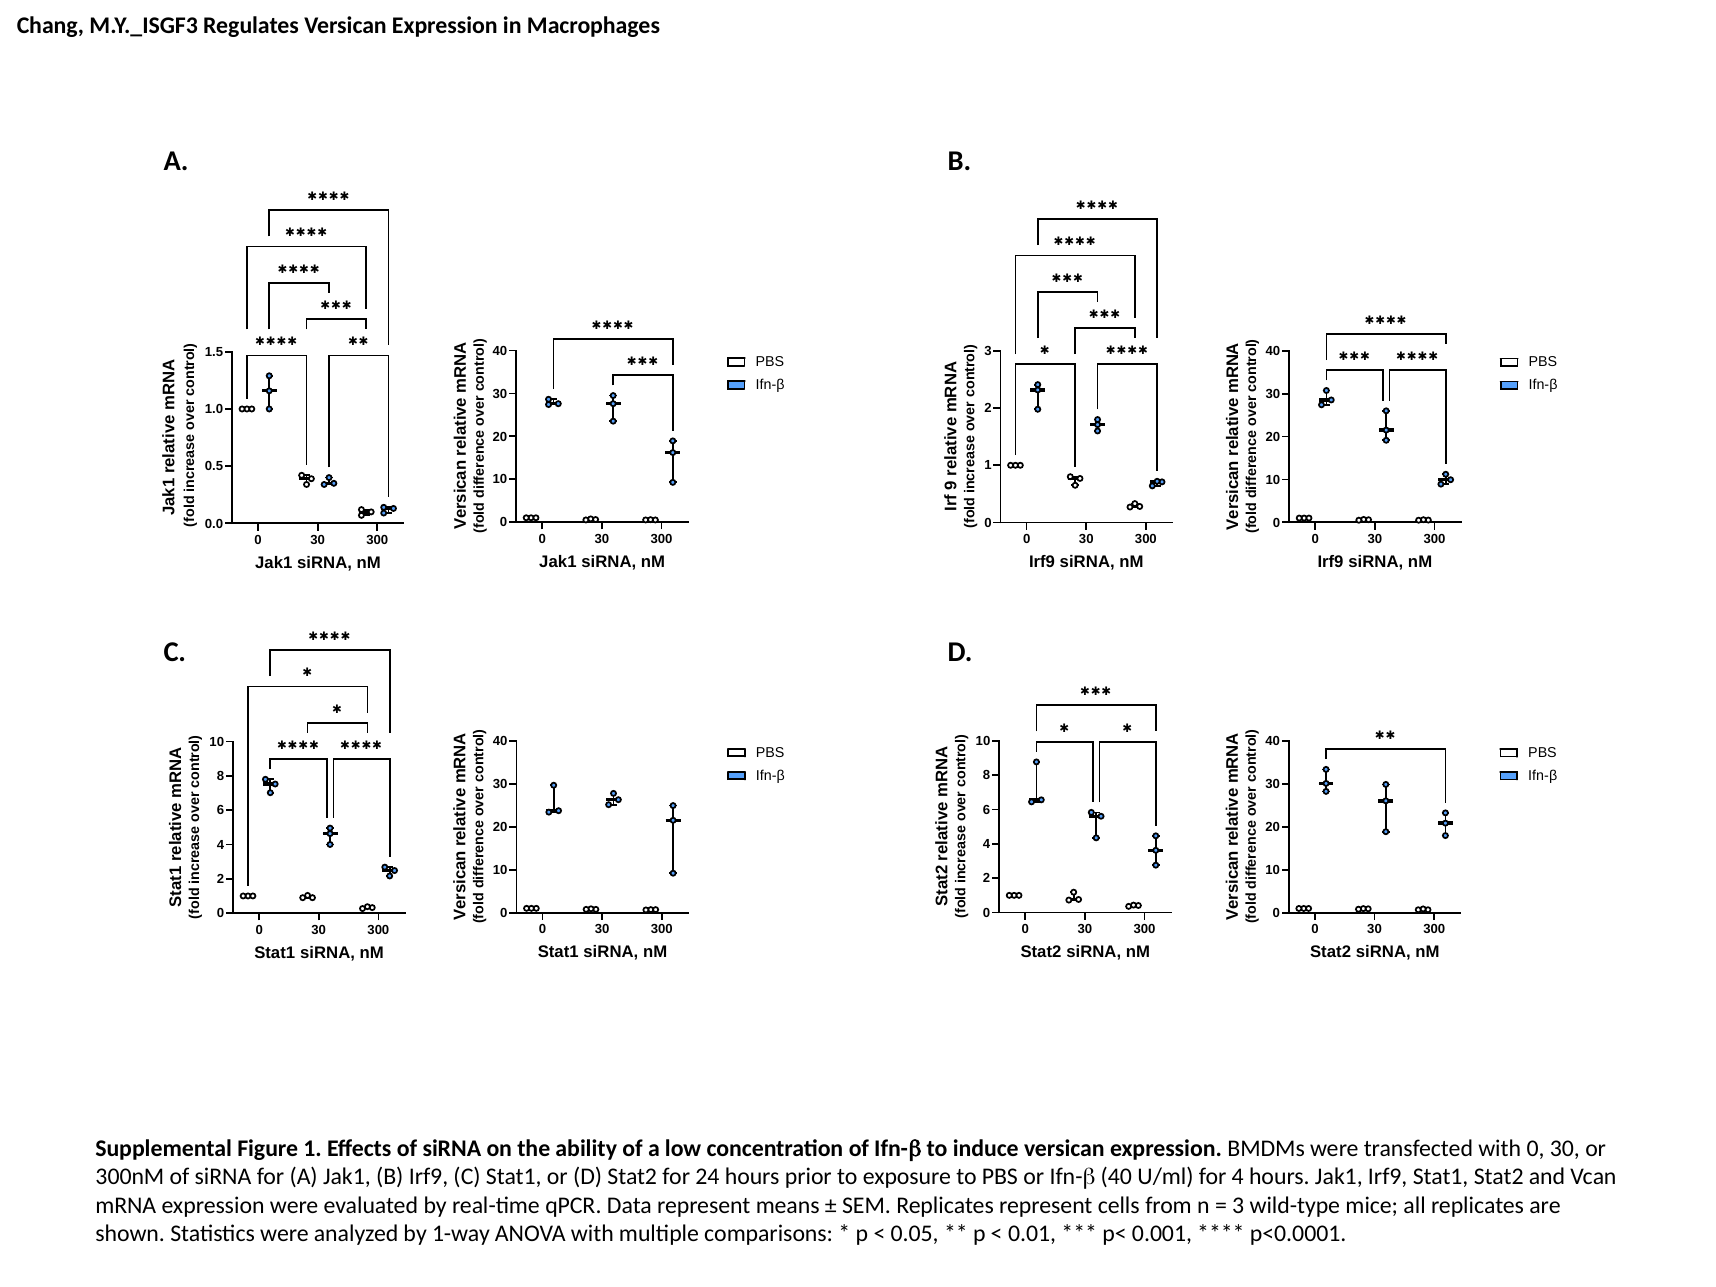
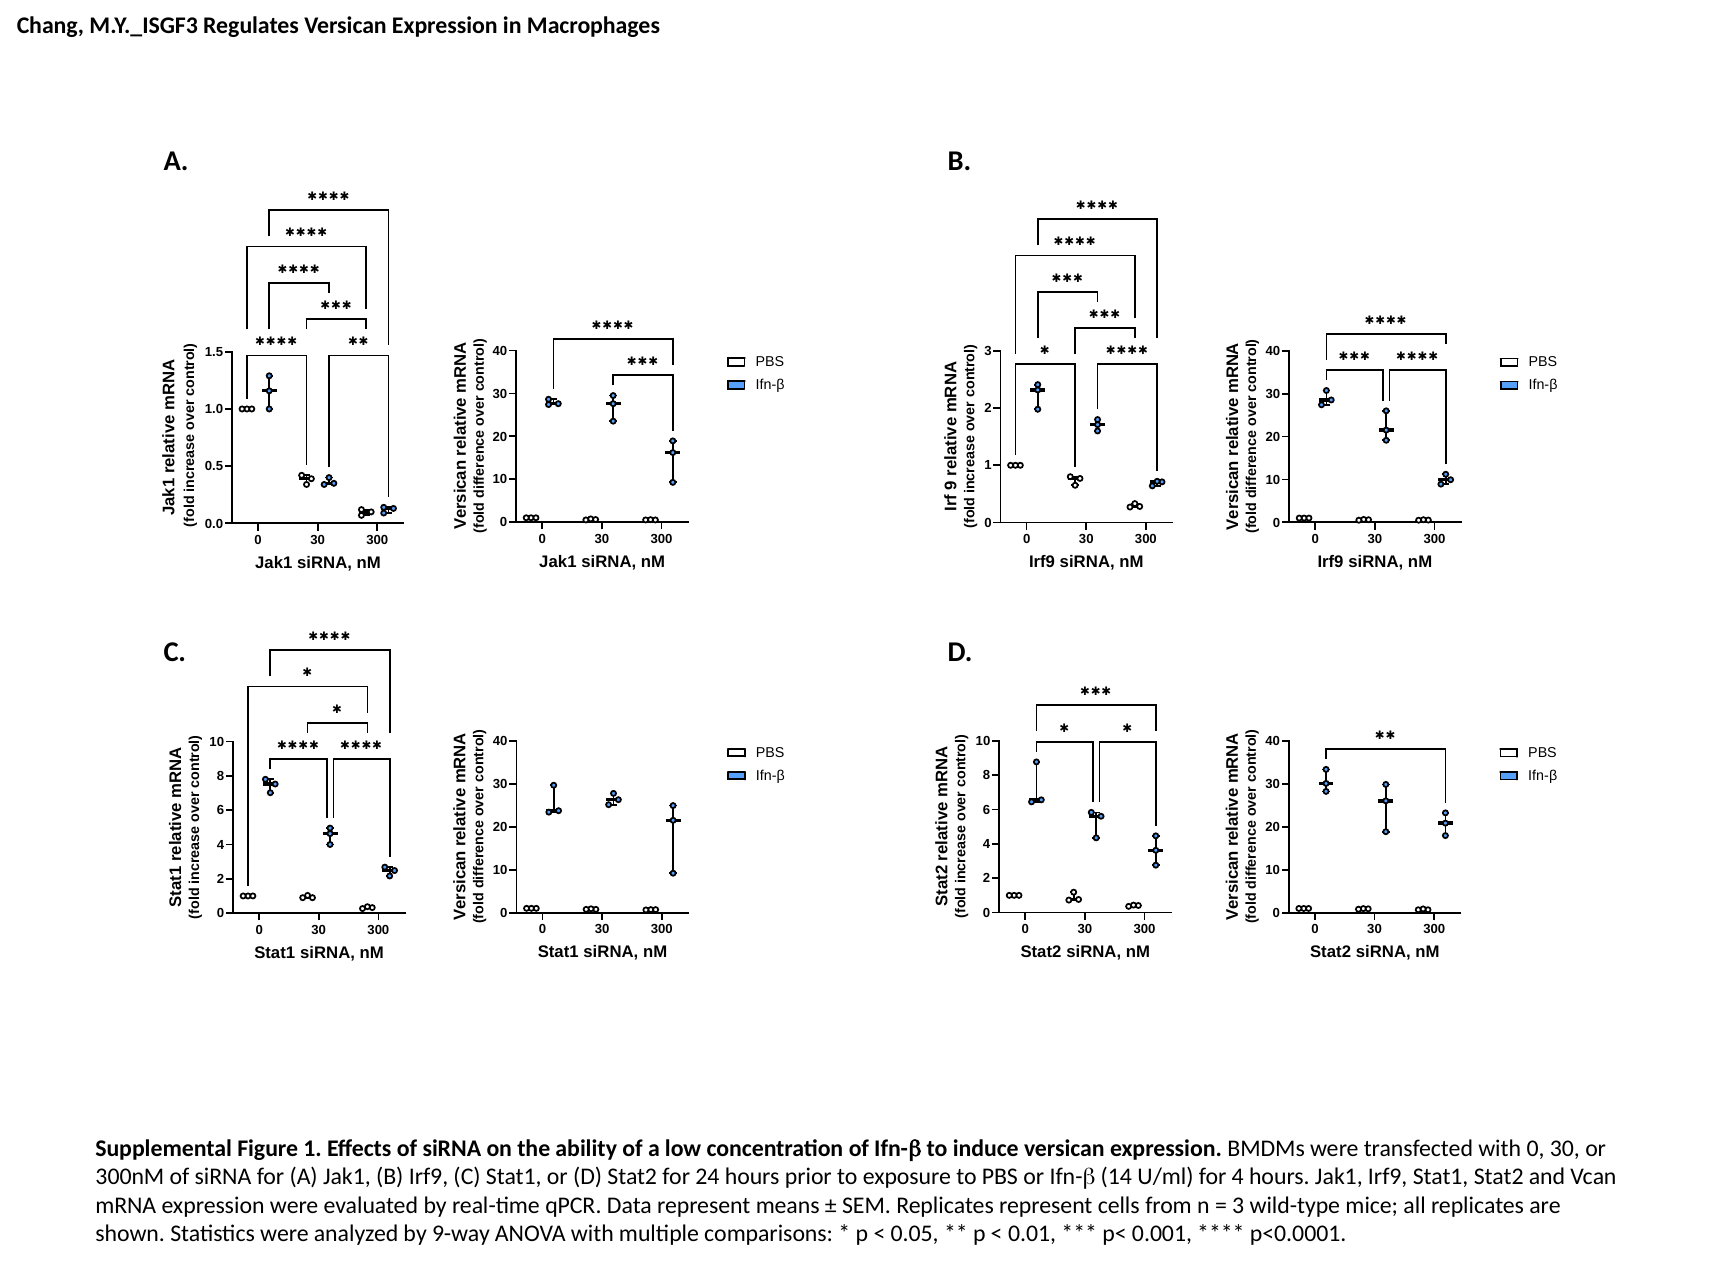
Ifn-b 40: 40 -> 14 (1116, 1177)
1-way: 1-way -> 9-way (461, 1234)
